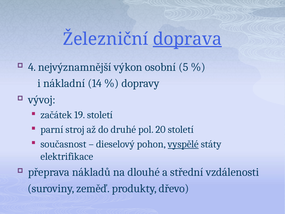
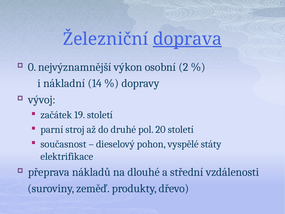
4: 4 -> 0 (32, 67)
5: 5 -> 2 (183, 67)
vyspělé underline: present -> none (183, 144)
